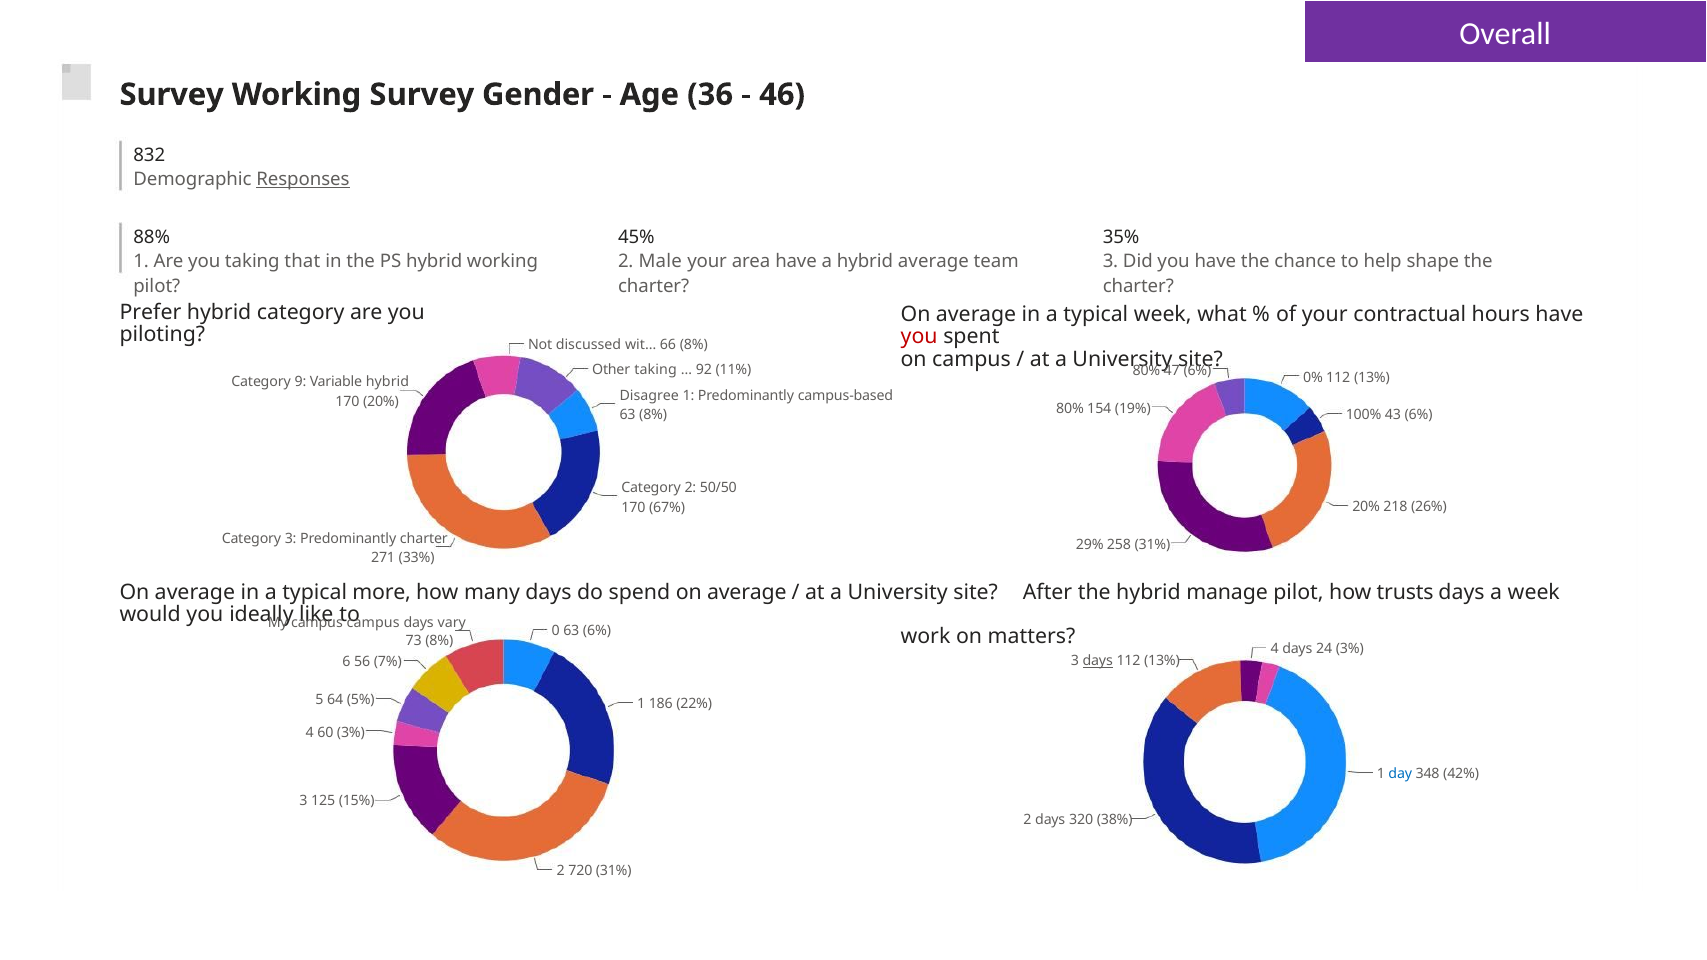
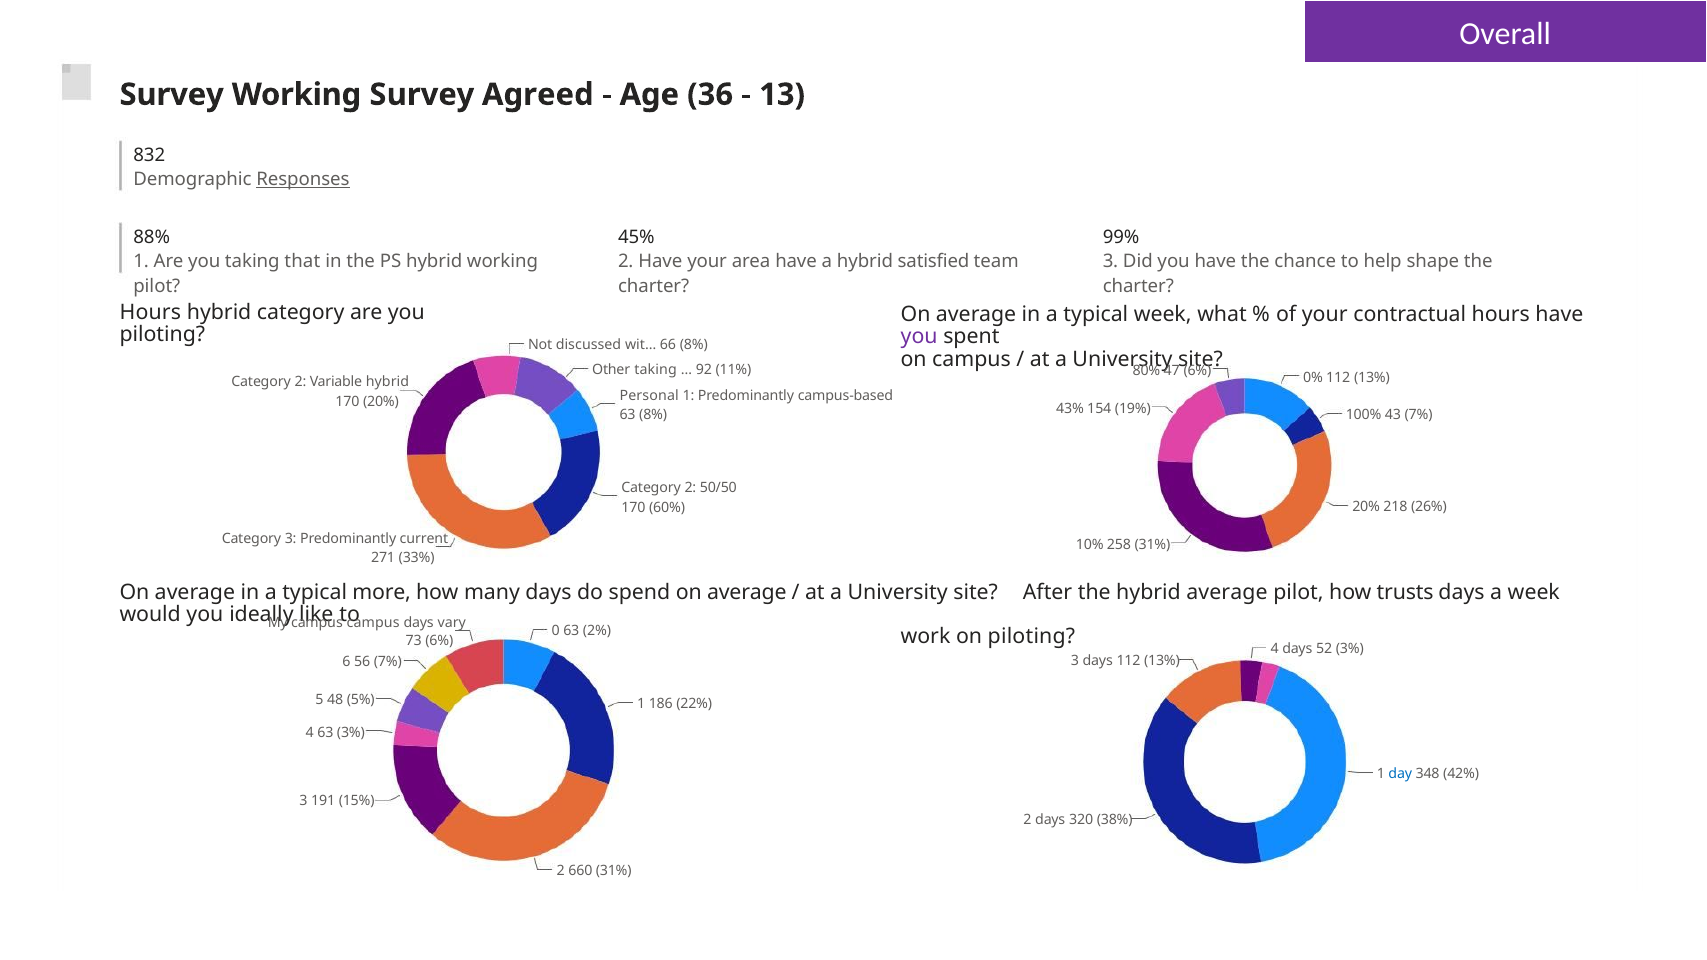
Gender: Gender -> Agreed (538, 95)
46: 46 -> 13 (782, 95)
35%: 35% -> 99% (1121, 237)
2 Male: Male -> Have (660, 262)
hybrid average: average -> satisfied (934, 262)
Prefer: Prefer -> Hours (150, 312)
you colour: red -> purple (919, 337)
9: 9 -> 2 (300, 382)
Disagree: Disagree -> Personal (649, 396)
8% 80%: 80% -> 43% (1070, 409)
43 6%: 6% -> 7% (1419, 415)
67%: 67% -> 60% (667, 508)
Predominantly charter: charter -> current (424, 539)
29%: 29% -> 10% (1090, 544)
hybrid manage: manage -> average (1227, 592)
63 6%: 6% -> 2% (597, 631)
on matters: matters -> piloting (1031, 637)
73 8%: 8% -> 6% (439, 641)
24: 24 -> 52 (1324, 649)
days underline: present -> none (1098, 661)
64: 64 -> 48 (335, 700)
4 60: 60 -> 63 (325, 733)
125: 125 -> 191 (323, 801)
720: 720 -> 660 (580, 871)
